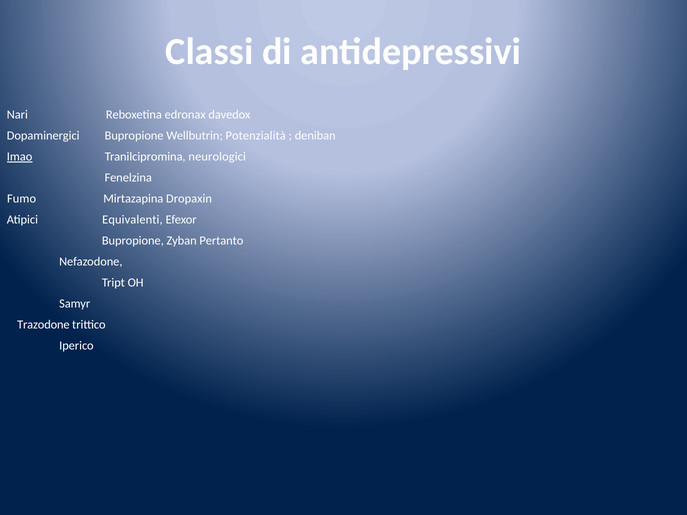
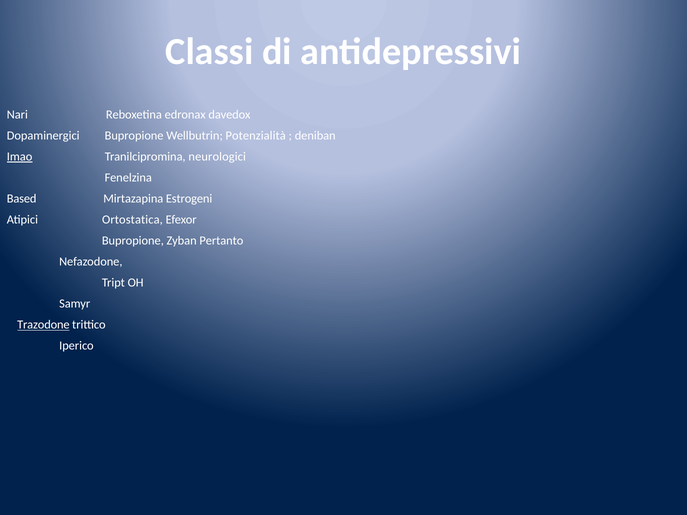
Fumo: Fumo -> Based (22, 199)
Dropaxin: Dropaxin -> Estrogeni (189, 199)
Equivalenti: Equivalenti -> Ortostatica (132, 220)
Trazodone underline: none -> present (43, 325)
